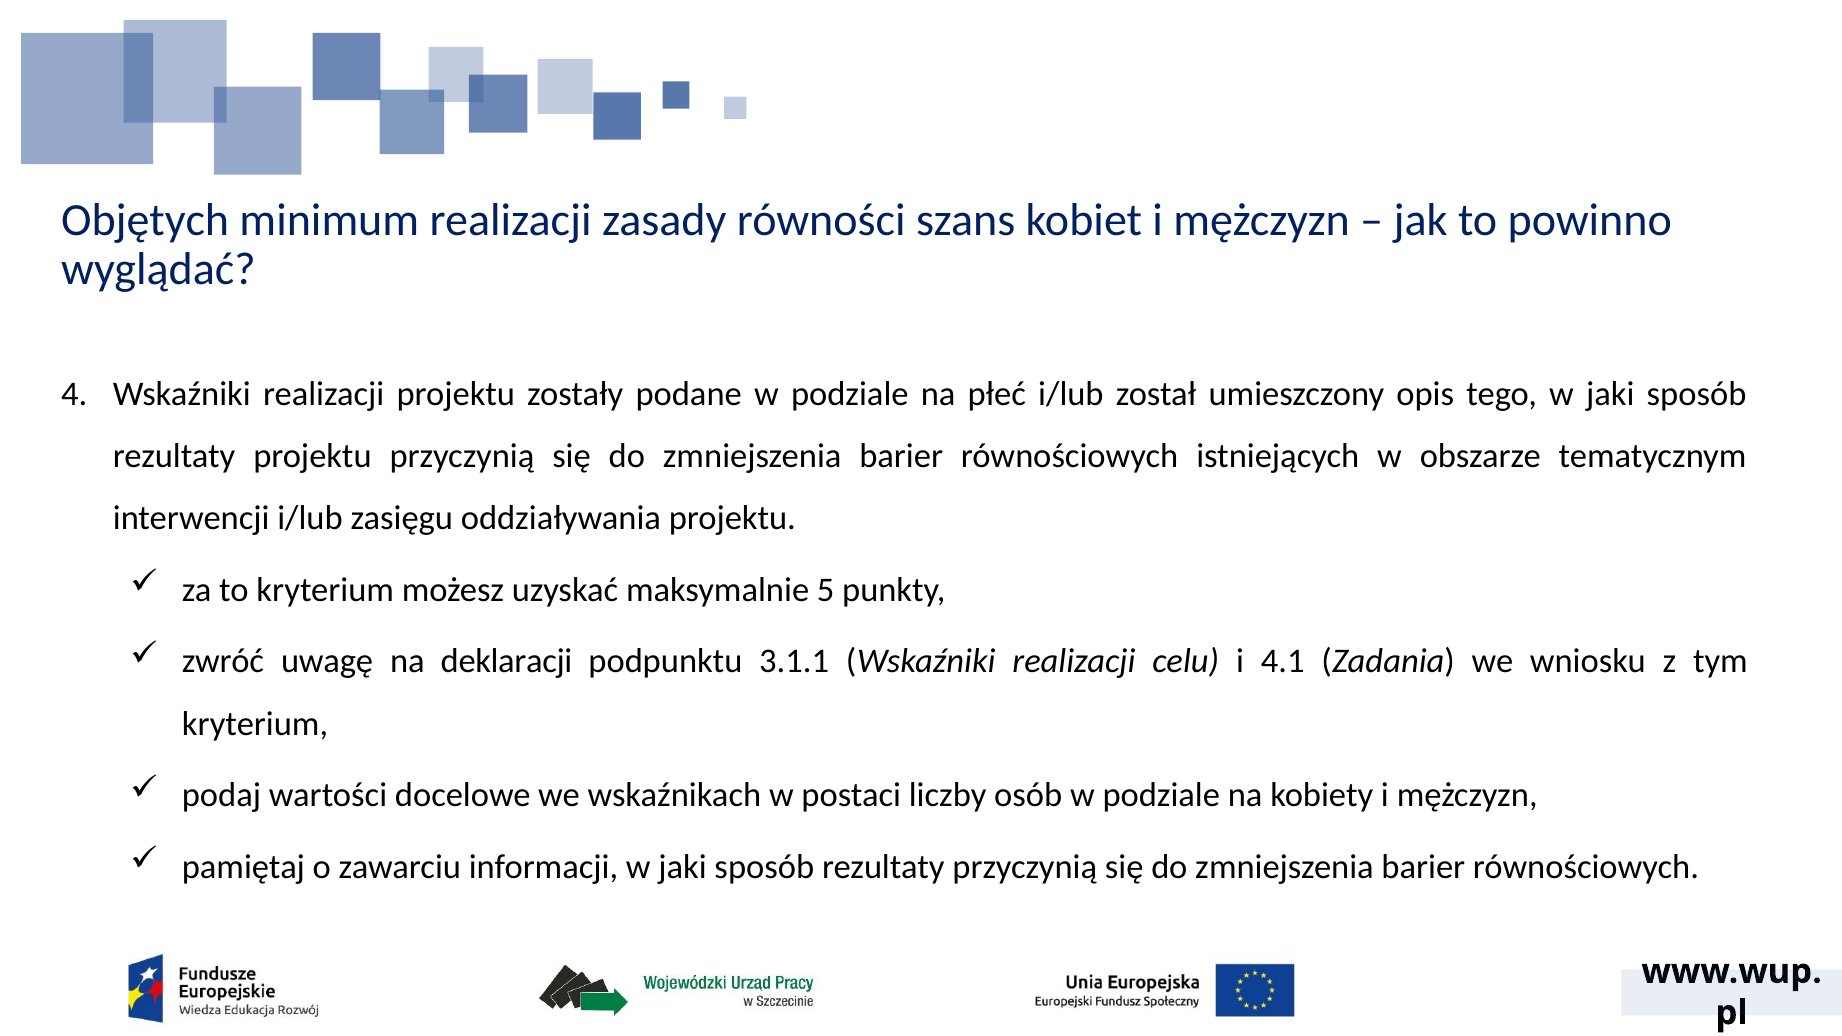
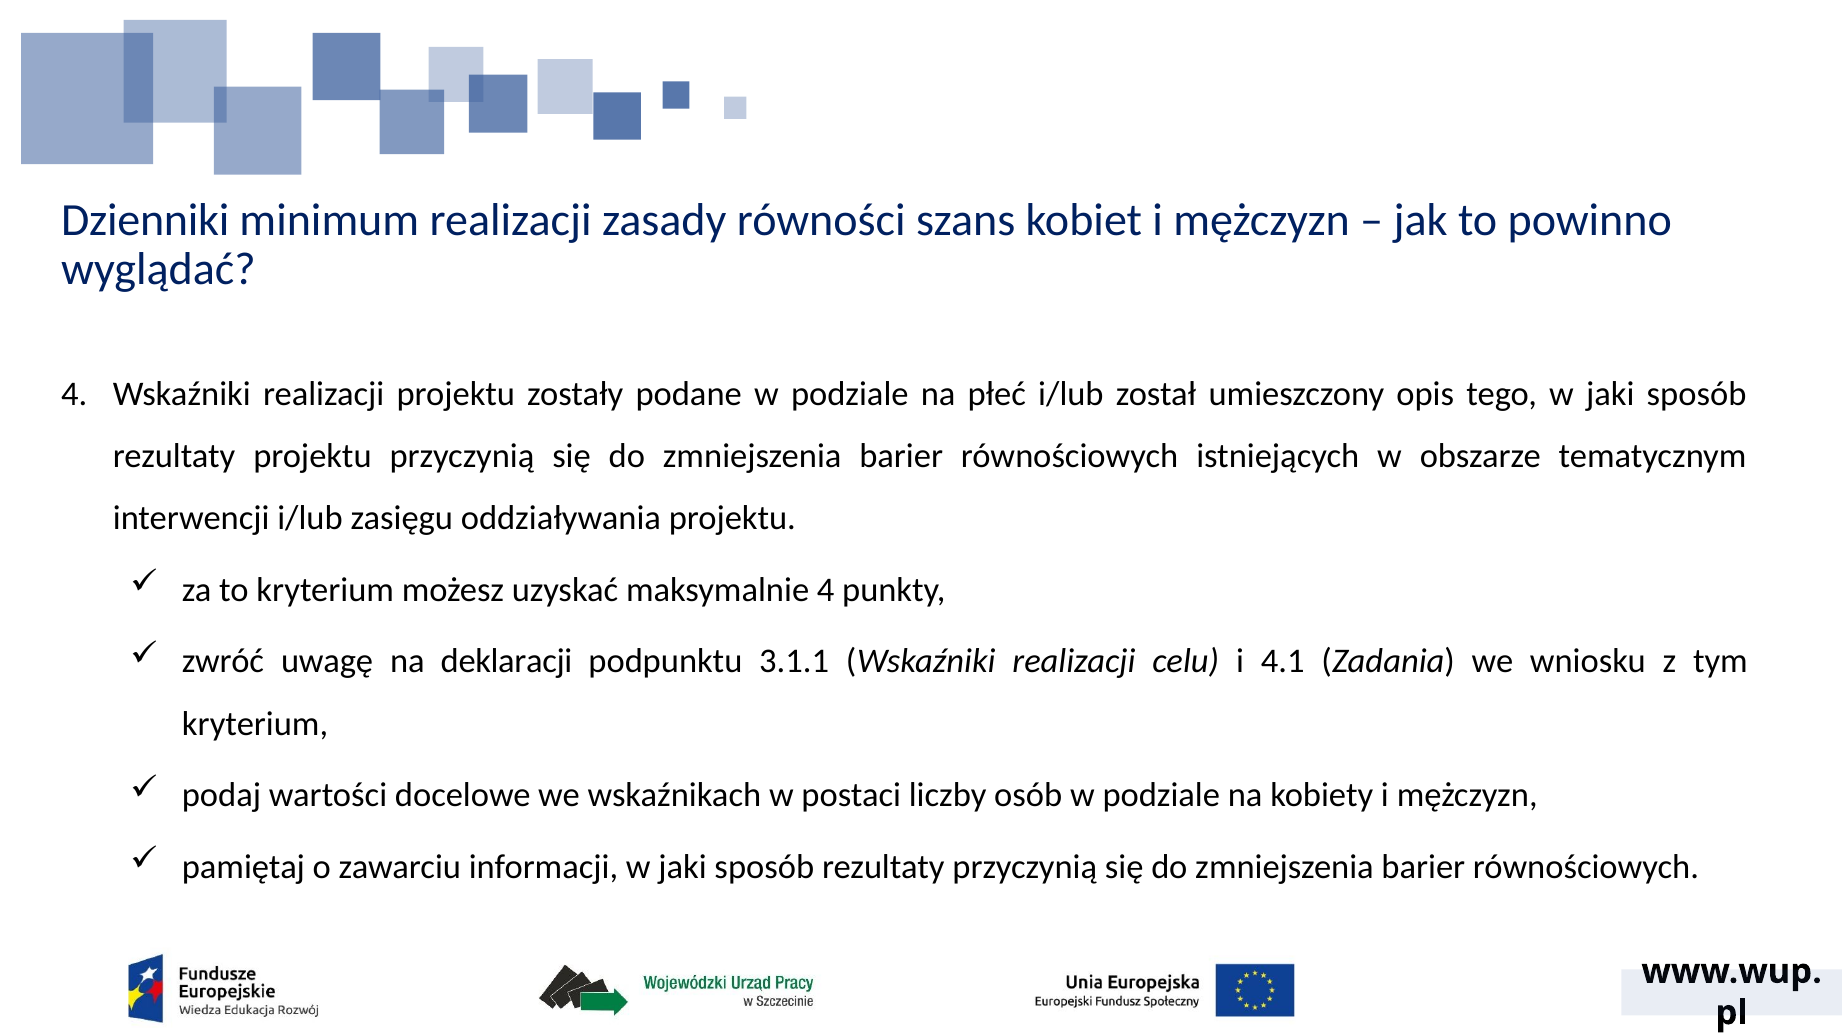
Objętych: Objętych -> Dzienniki (145, 220)
maksymalnie 5: 5 -> 4 (826, 590)
